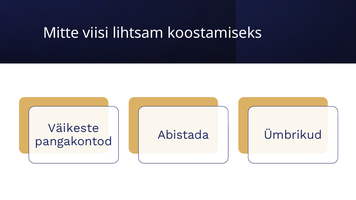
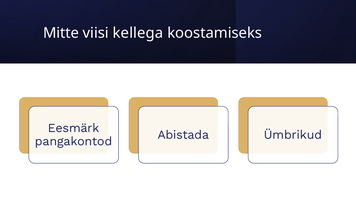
lihtsam: lihtsam -> kellega (138, 33)
Väikeste: Väikeste -> Eesmärk (74, 128)
